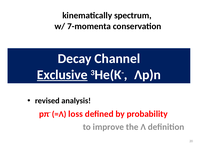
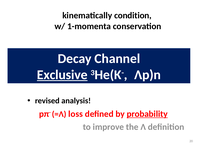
spectrum: spectrum -> condition (133, 16)
7-momenta: 7-momenta -> 1-momenta (89, 26)
probability underline: none -> present (147, 114)
